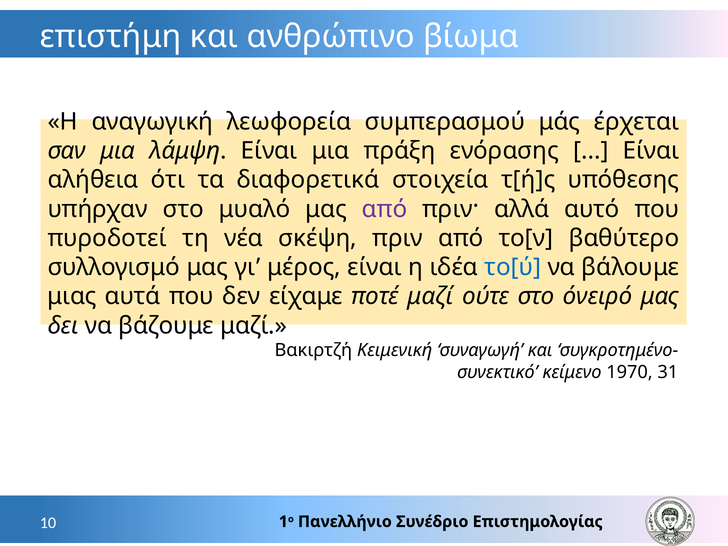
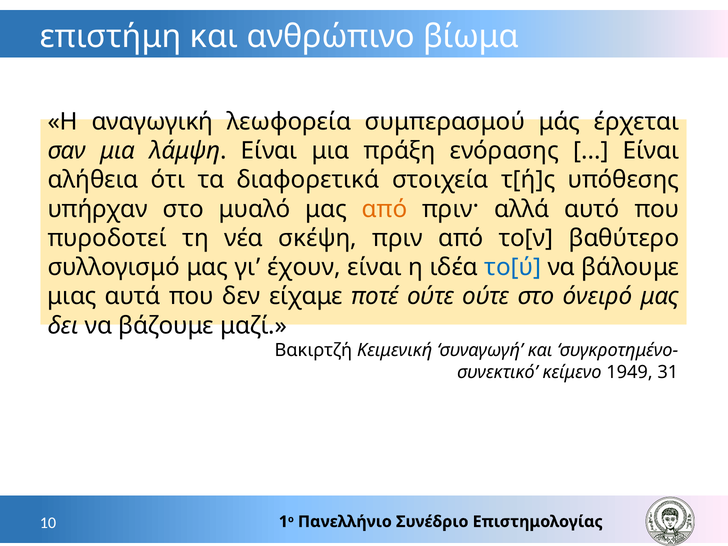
από colour: purple -> orange (385, 209)
μέρος: μέρος -> έχουν (304, 267)
ποτέ μαζί: μαζί -> ούτε (431, 296)
1970: 1970 -> 1949 (629, 372)
